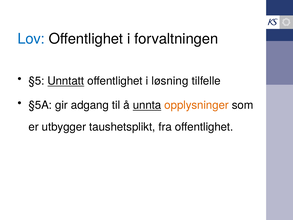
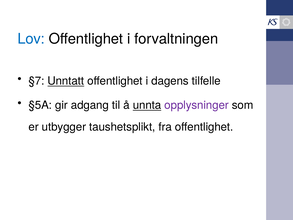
§5: §5 -> §7 (36, 81)
løsning: løsning -> dagens (170, 81)
opplysninger colour: orange -> purple (197, 105)
